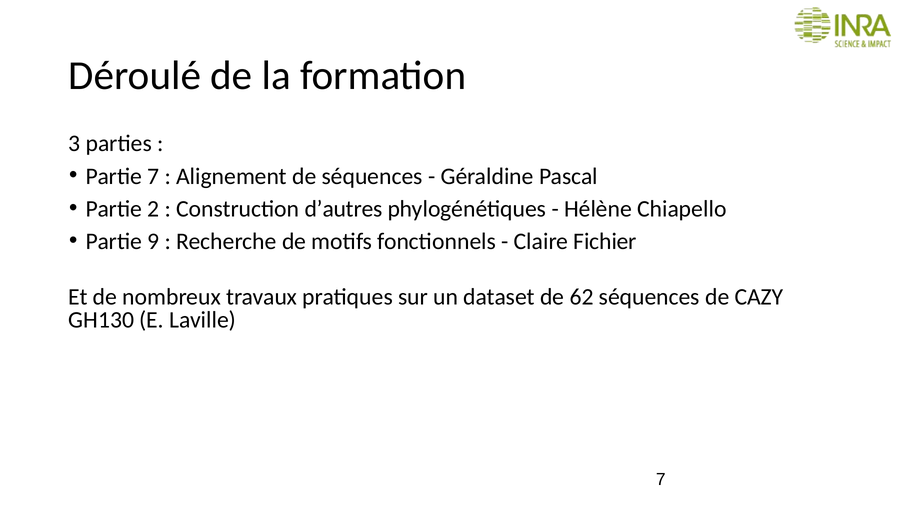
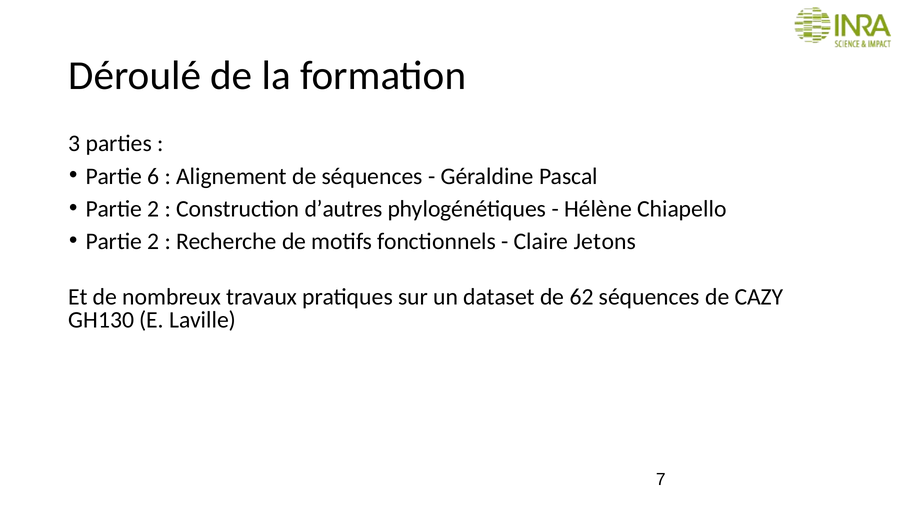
Partie 7: 7 -> 6 (153, 176)
9: 9 -> 2 (153, 242)
Fichier: Fichier -> Jetons (605, 242)
